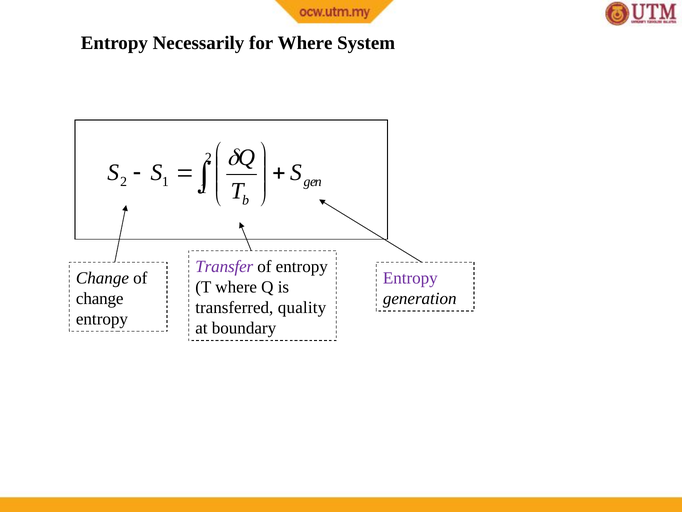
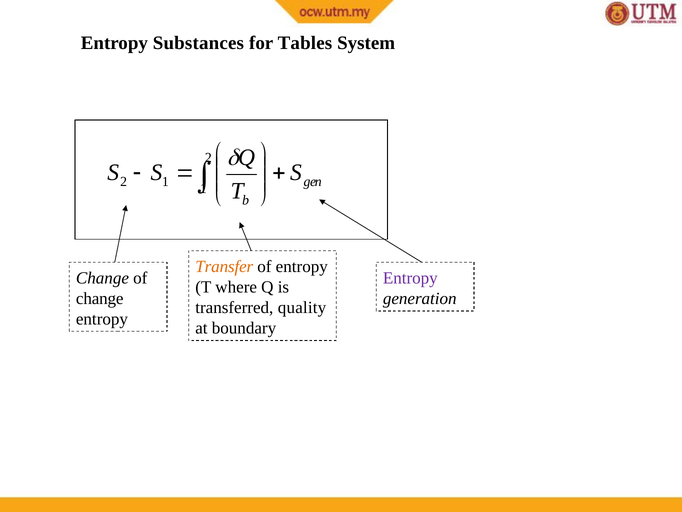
Necessarily: Necessarily -> Substances (198, 43)
for Where: Where -> Tables (305, 43)
Transfer colour: purple -> orange (224, 266)
